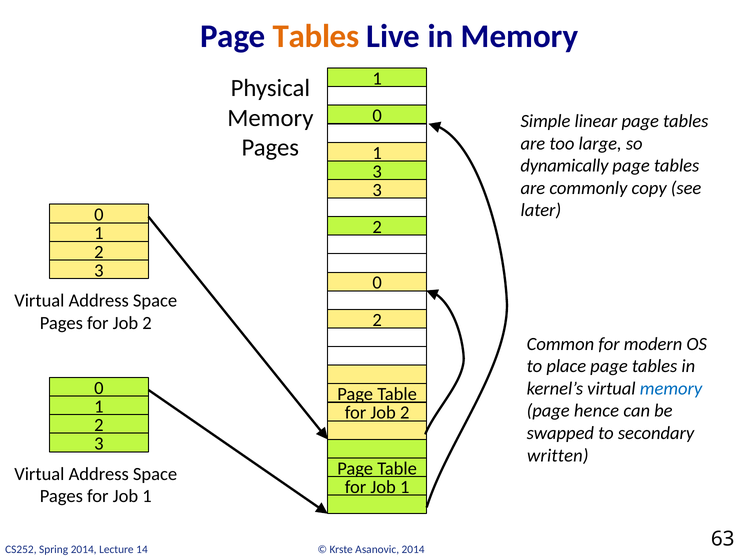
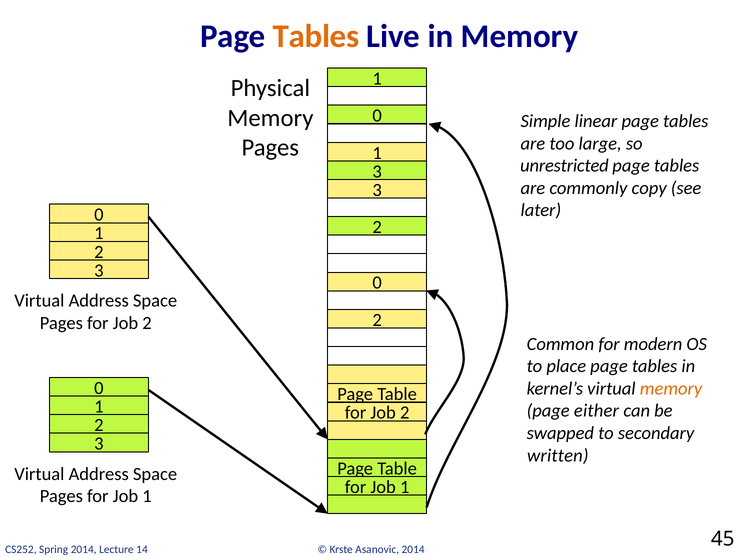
dynamically: dynamically -> unrestricted (564, 166)
memory colour: blue -> orange (671, 388)
hence: hence -> either (596, 410)
63: 63 -> 45 (723, 538)
